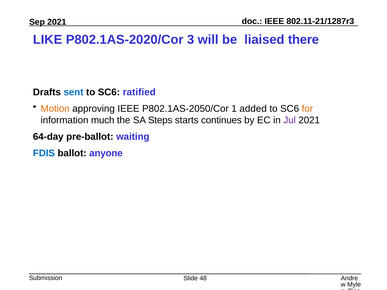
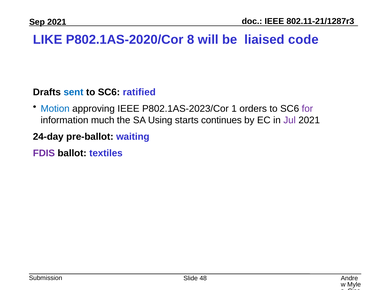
3: 3 -> 8 (191, 40)
there: there -> code (303, 40)
Motion colour: orange -> blue (55, 109)
P802.1AS-2050/Cor: P802.1AS-2050/Cor -> P802.1AS-2023/Cor (185, 109)
added: added -> orders (253, 109)
for colour: orange -> purple (307, 109)
Steps: Steps -> Using (160, 120)
64-day: 64-day -> 24-day (48, 137)
FDIS colour: blue -> purple (44, 153)
anyone: anyone -> textiles (106, 153)
